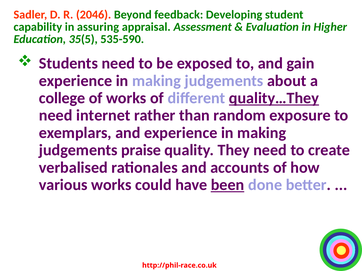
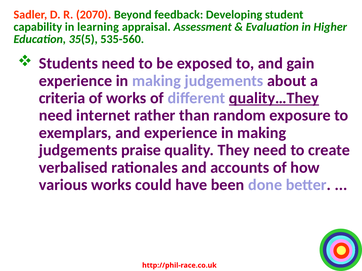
2046: 2046 -> 2070 (94, 15)
assuring: assuring -> learning (98, 27)
535-590: 535-590 -> 535-560 (122, 39)
college: college -> criteria (62, 98)
been underline: present -> none (228, 185)
